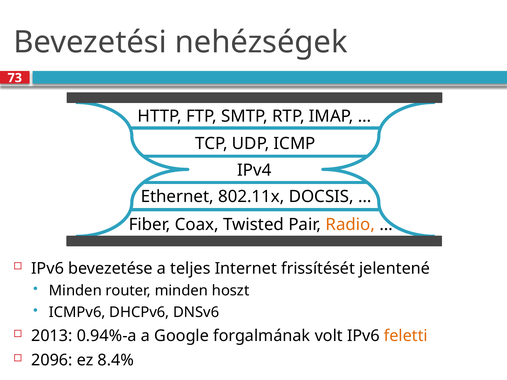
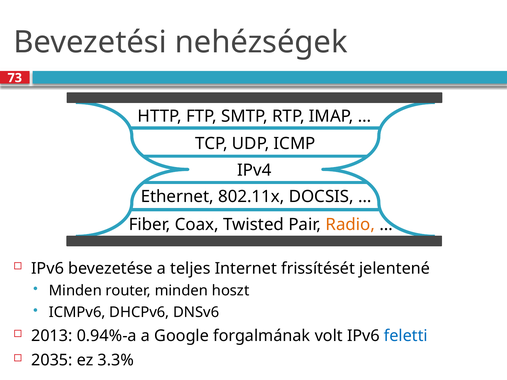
feletti colour: orange -> blue (406, 336)
2096: 2096 -> 2035 (52, 360)
8.4%: 8.4% -> 3.3% (116, 360)
